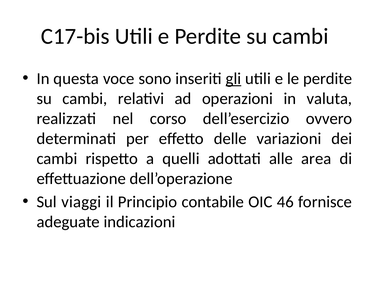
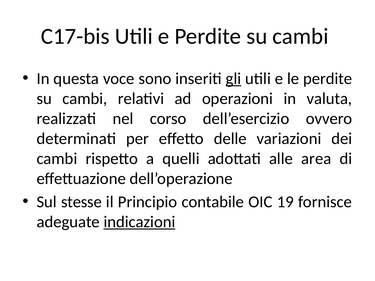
viaggi: viaggi -> stesse (81, 202)
46: 46 -> 19 (285, 202)
indicazioni underline: none -> present (139, 222)
